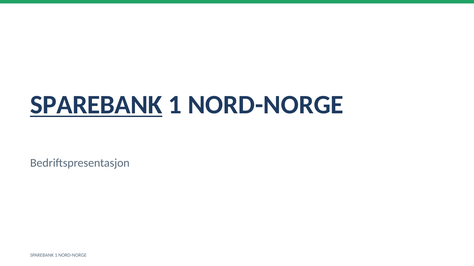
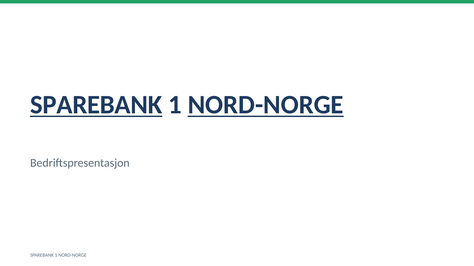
NORD-NORGE underline: none -> present (266, 105)
